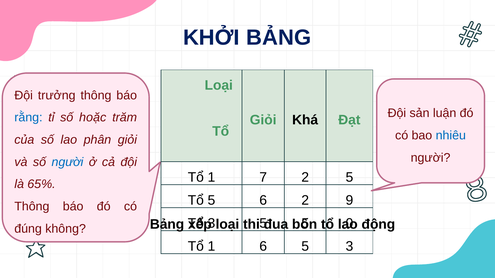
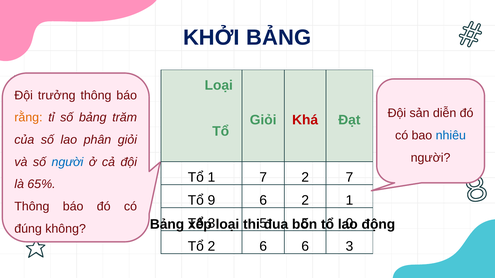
luận: luận -> diễn (445, 113)
rằng colour: blue -> orange (28, 118)
số hoặc: hoặc -> bảng (93, 118)
Khá colour: black -> red (305, 120)
2 5: 5 -> 7 (349, 178)
Tổ 5: 5 -> 9 (211, 201)
2 9: 9 -> 1 (349, 201)
1: 1 -> 2 (211, 247)
6 5: 5 -> 6 (305, 247)
